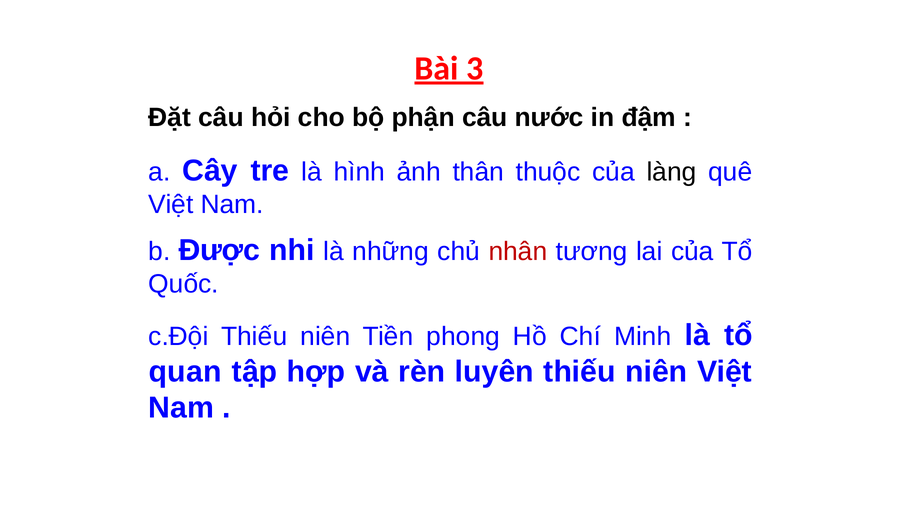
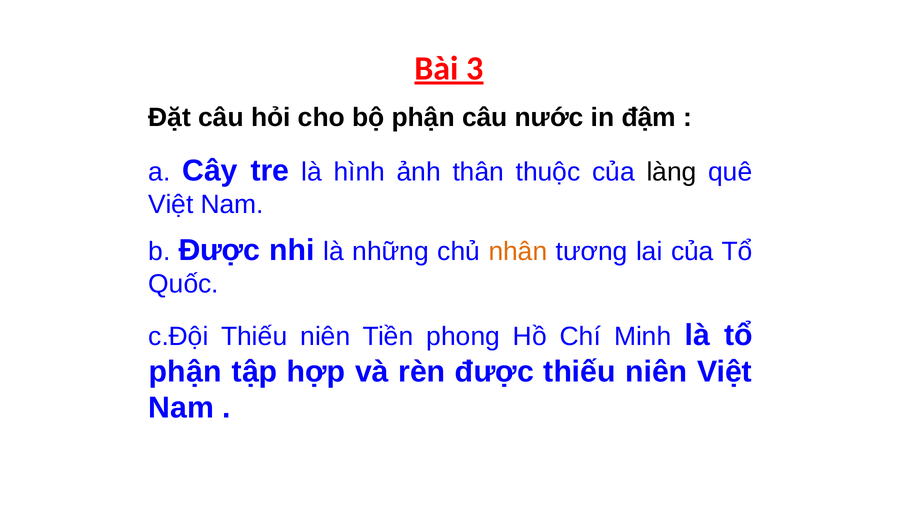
nhân colour: red -> orange (518, 252)
quan: quan -> phận (185, 372)
rèn luyên: luyên -> được (494, 372)
